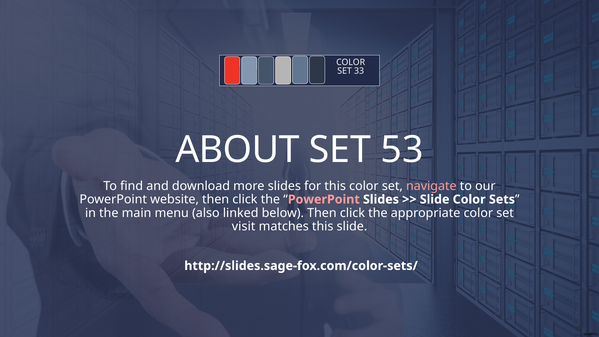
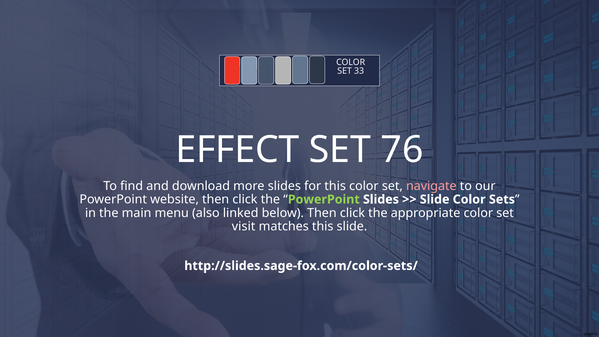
ABOUT: ABOUT -> EFFECT (237, 150)
53: 53 -> 76 (402, 150)
PowerPoint colour: pink -> light green (324, 199)
